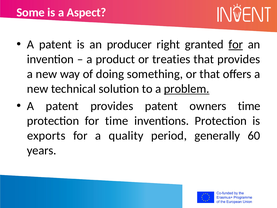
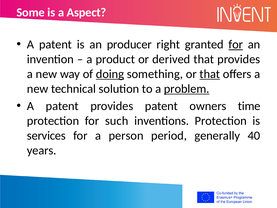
treaties: treaties -> derived (171, 59)
doing underline: none -> present (110, 74)
that underline: none -> present (210, 74)
for time: time -> such (117, 121)
exports: exports -> services (46, 136)
quality: quality -> person (126, 136)
60: 60 -> 40 (254, 136)
